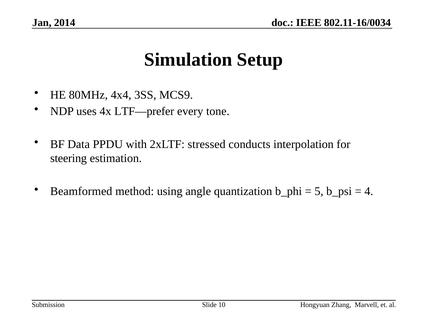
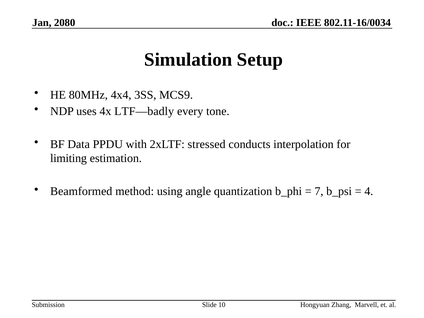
2014: 2014 -> 2080 (65, 23)
LTF—prefer: LTF—prefer -> LTF—badly (144, 111)
steering: steering -> limiting (69, 158)
5: 5 -> 7 (319, 191)
